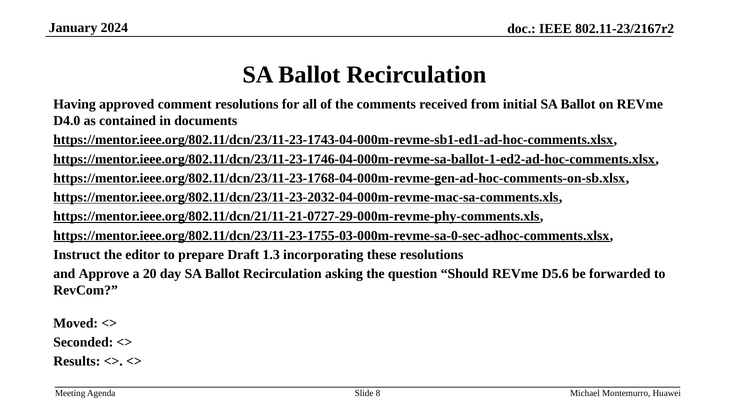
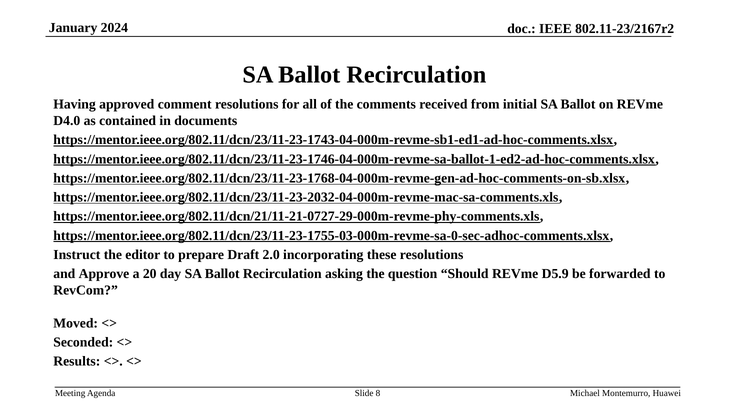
1.3: 1.3 -> 2.0 (271, 255)
D5.6: D5.6 -> D5.9 (555, 274)
